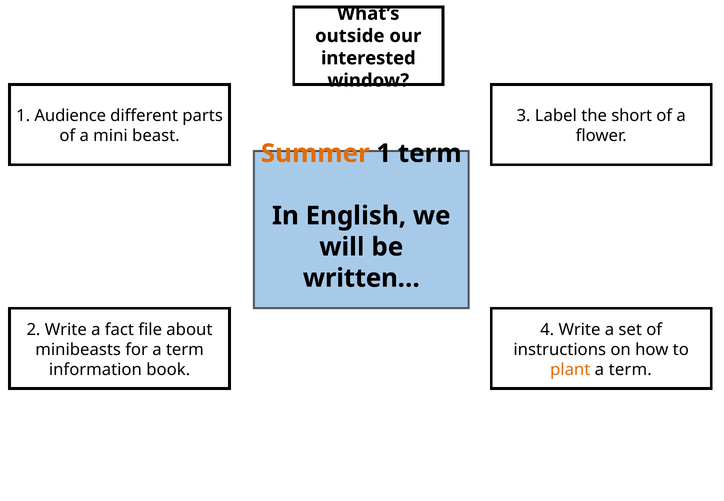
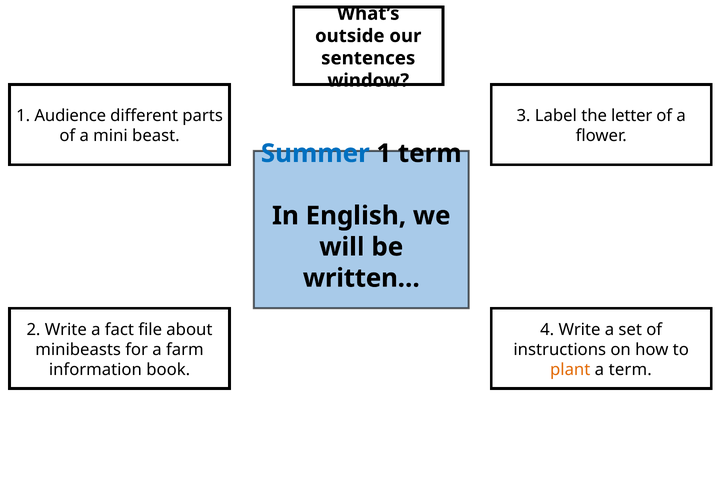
interested: interested -> sentences (368, 58)
short: short -> letter (632, 116)
Summer colour: orange -> blue (315, 153)
for a term: term -> farm (185, 350)
